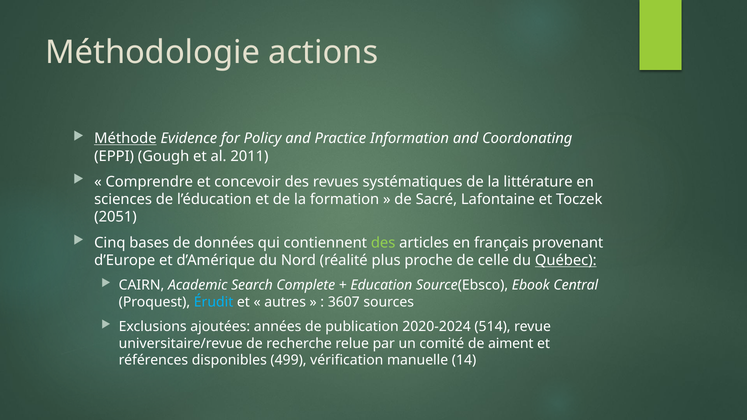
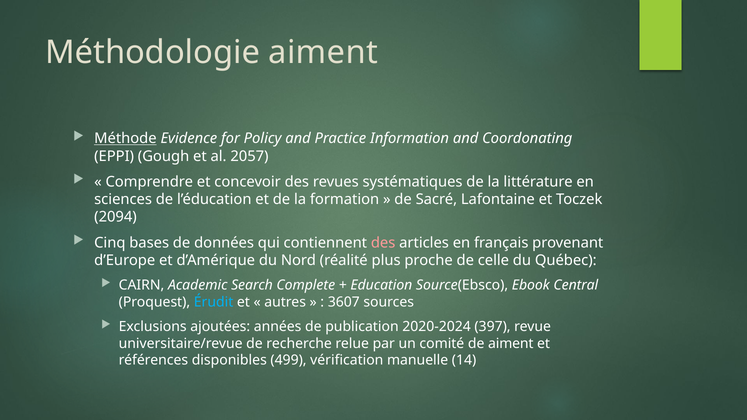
Méthodologie actions: actions -> aiment (323, 52)
2011: 2011 -> 2057 (249, 156)
2051: 2051 -> 2094 (115, 217)
des colour: light green -> pink (383, 243)
Québec underline: present -> none (566, 260)
514: 514 -> 397 (493, 327)
